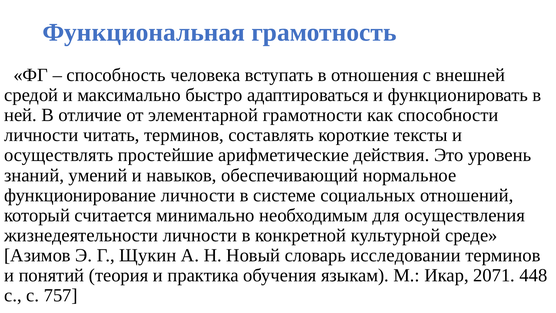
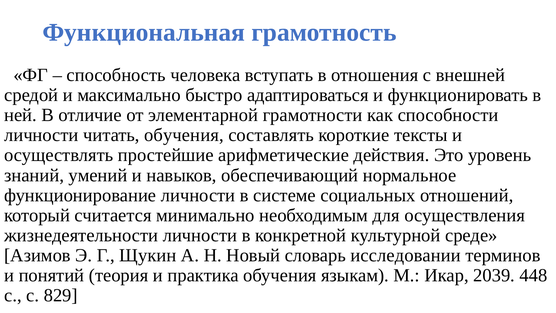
читать терминов: терминов -> обучения (184, 135)
2071: 2071 -> 2039 (494, 275)
757: 757 -> 829 (61, 295)
